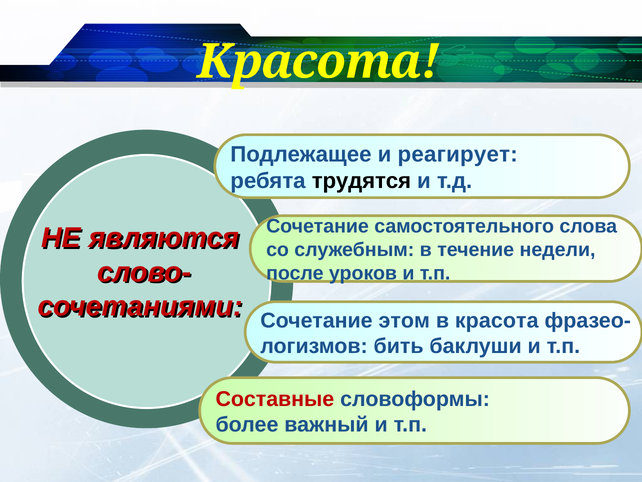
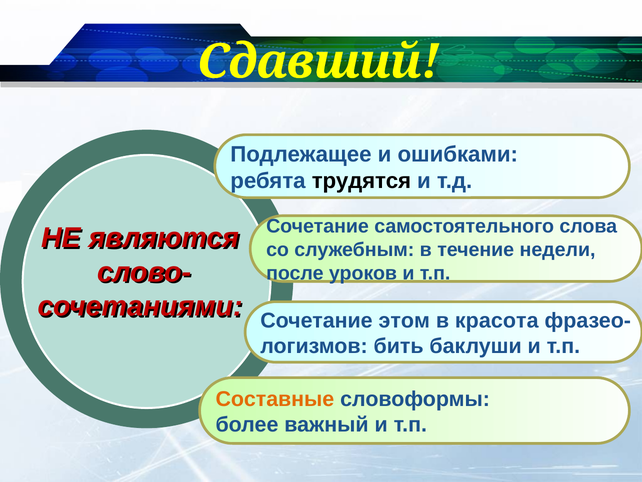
Красота: Красота -> Сдавший (319, 62)
реагирует: реагирует -> ошибками (458, 154)
Составные colour: red -> orange (275, 399)
